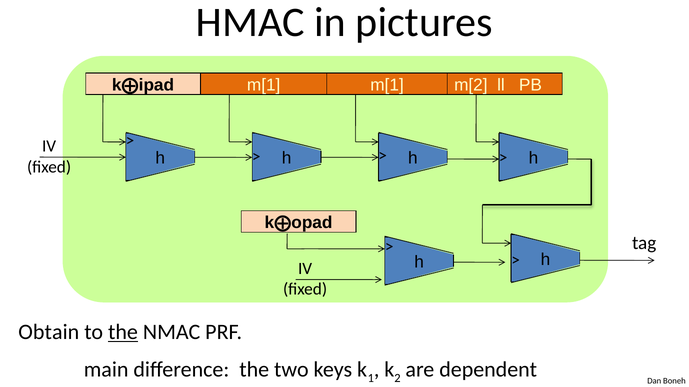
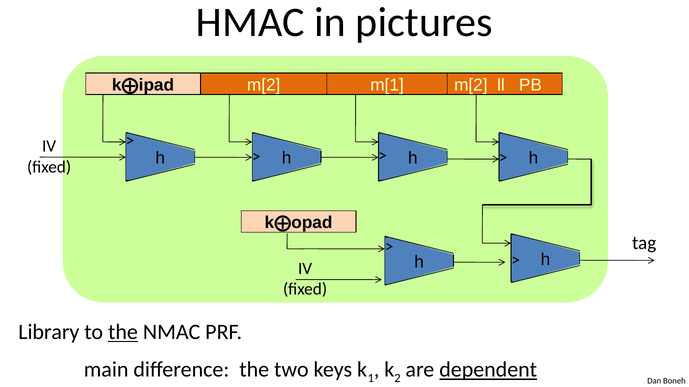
m[1: m[1 -> m[2 (264, 85)
Obtain: Obtain -> Library (49, 333)
dependent underline: none -> present (488, 370)
